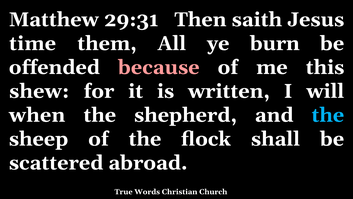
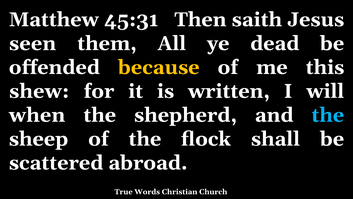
29:31: 29:31 -> 45:31 (131, 20)
time: time -> seen (33, 43)
burn: burn -> dead (275, 43)
because colour: pink -> yellow (159, 67)
